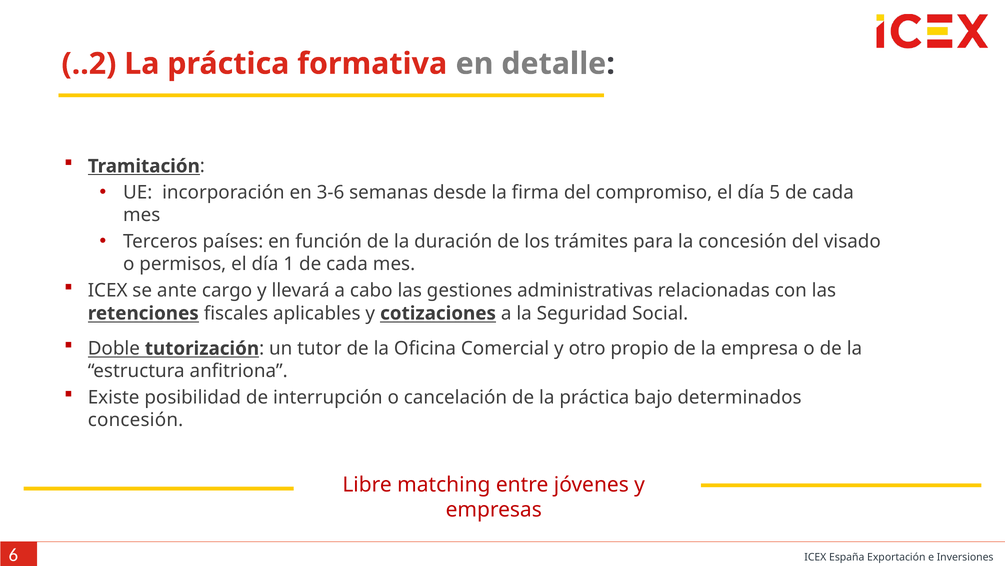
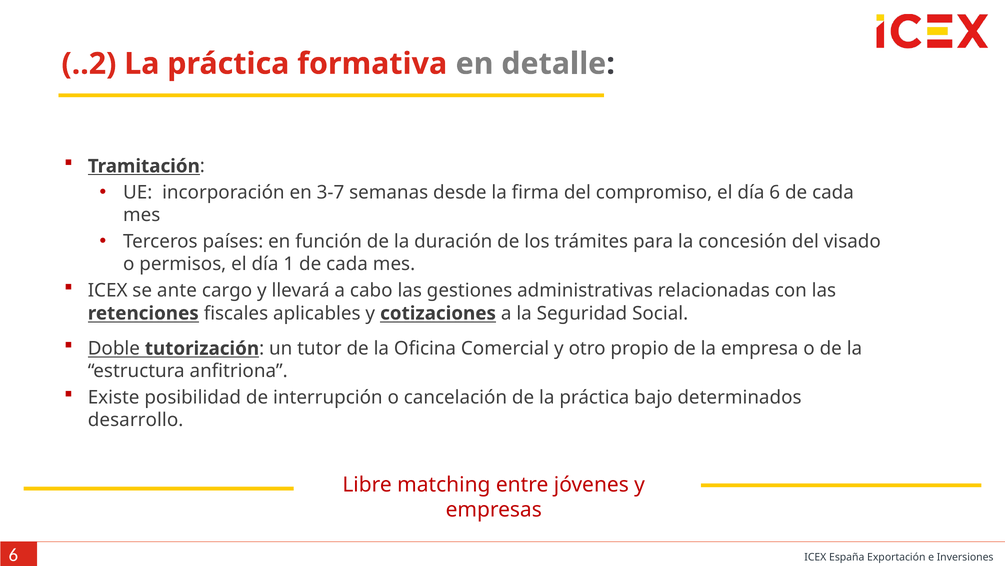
3-6: 3-6 -> 3-7 (330, 192)
día 5: 5 -> 6 (775, 192)
concesión: concesión -> desarrollo (136, 420)
